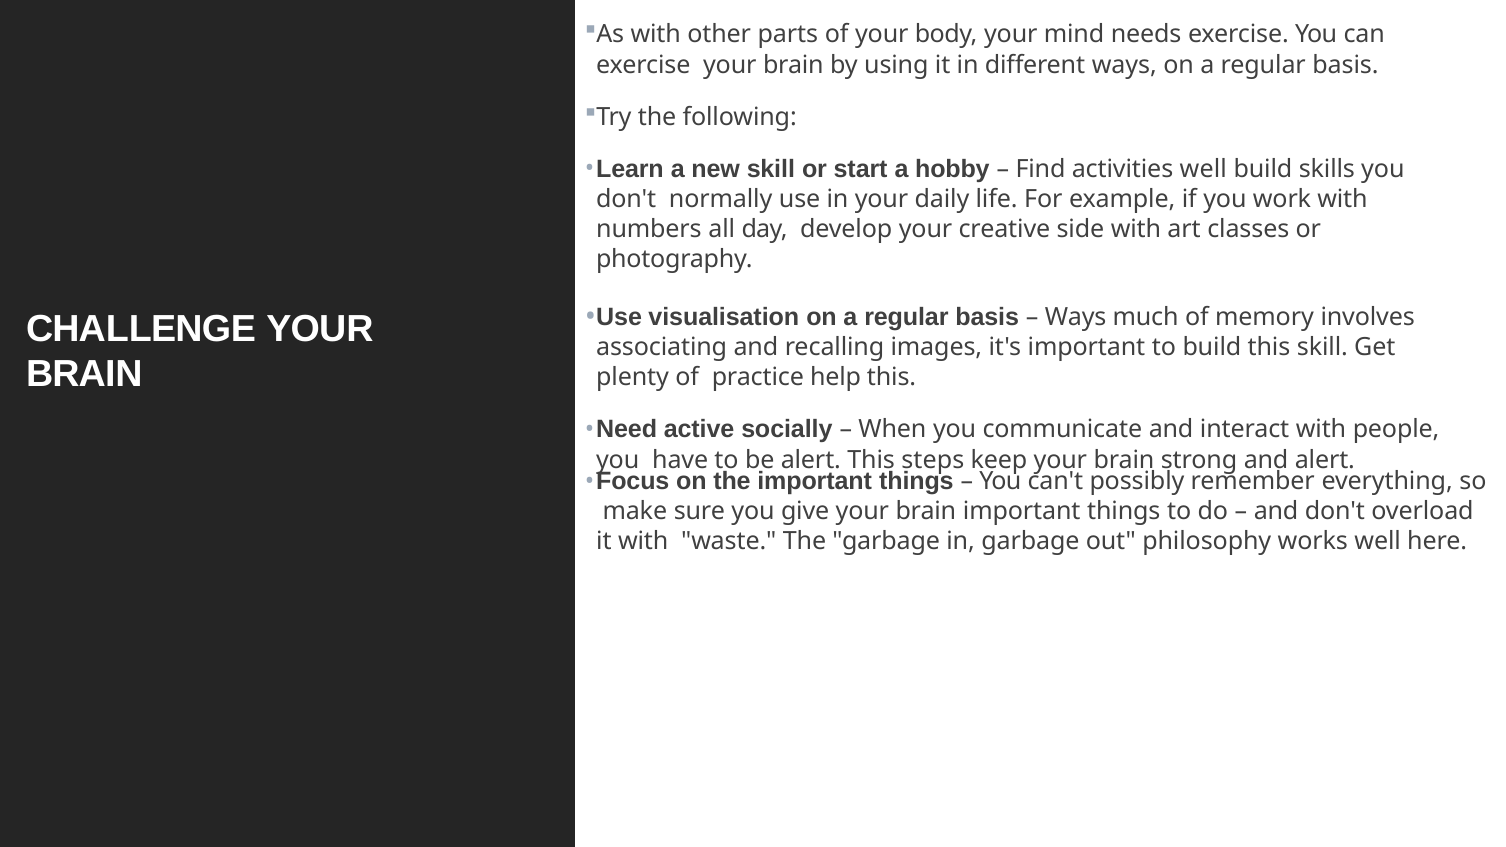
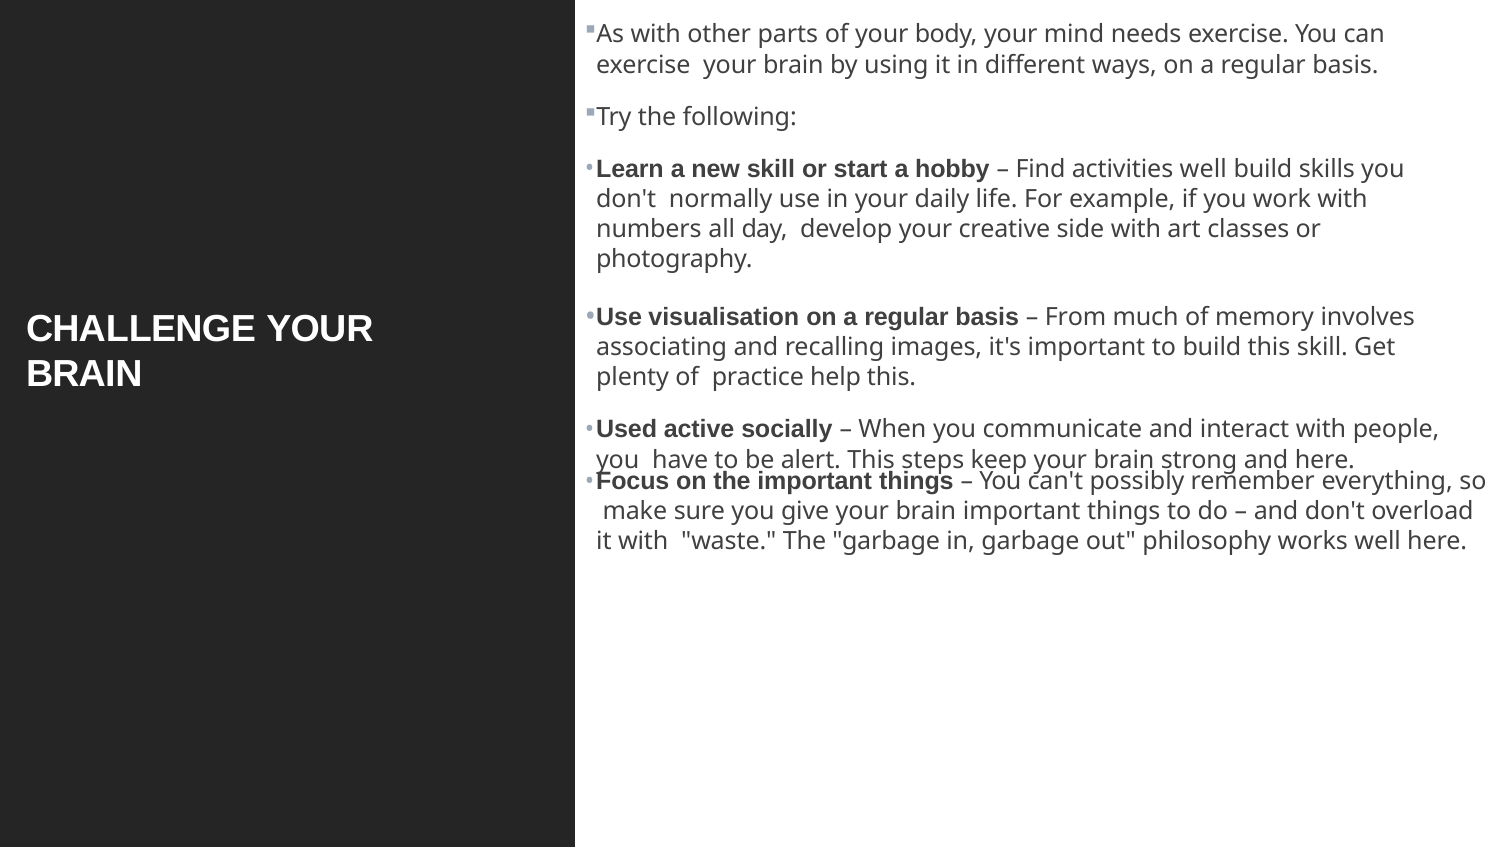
Ways: Ways -> From (1076, 317)
Need: Need -> Used (627, 430)
and alert: alert -> here (1325, 460)
